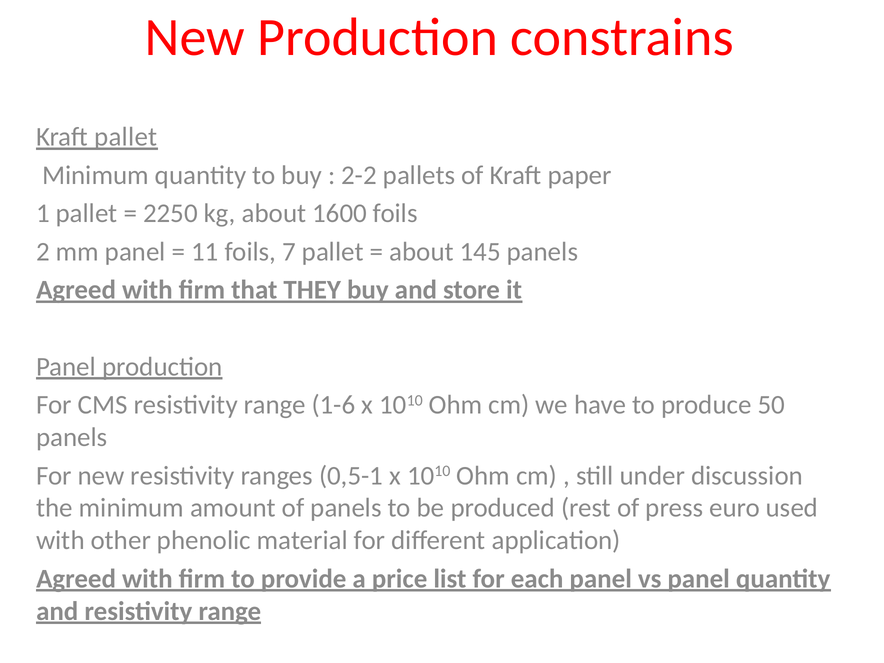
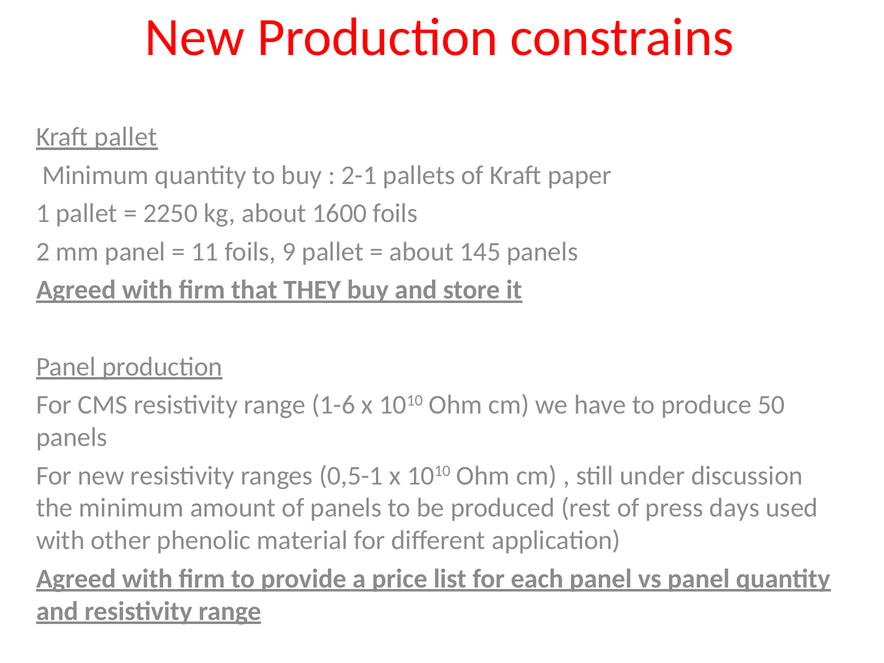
2-2: 2-2 -> 2-1 (359, 175)
7: 7 -> 9 (289, 252)
euro: euro -> days (735, 508)
